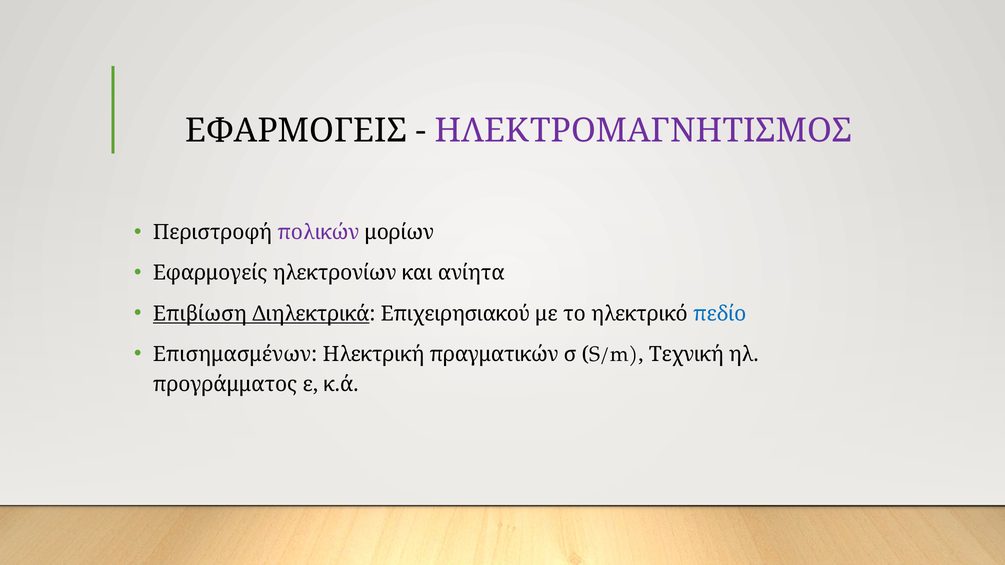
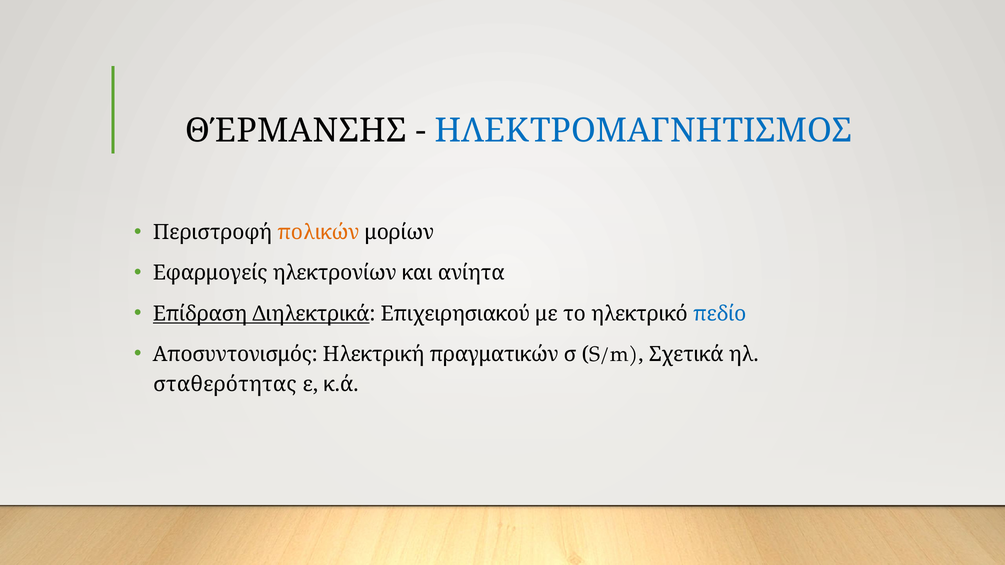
ΕΦΑΡΜΟΓΕΙΣ: ΕΦΑΡΜΟΓΕΙΣ -> ΘΈΡΜΑΝΣΗΣ (296, 131)
ΗΛΕΚΤΡΟΜΑΓΝΗΤΙΣΜΟΣ colour: purple -> blue (643, 131)
πολικών colour: purple -> orange (318, 233)
Επιβίωση: Επιβίωση -> Επίδραση (200, 314)
Επισημασμένων: Επισημασμένων -> Αποσυντονισμός (235, 354)
Τεχνική: Τεχνική -> Σχετικά (686, 354)
προγράμματος: προγράμματος -> σταθερότητας (225, 385)
